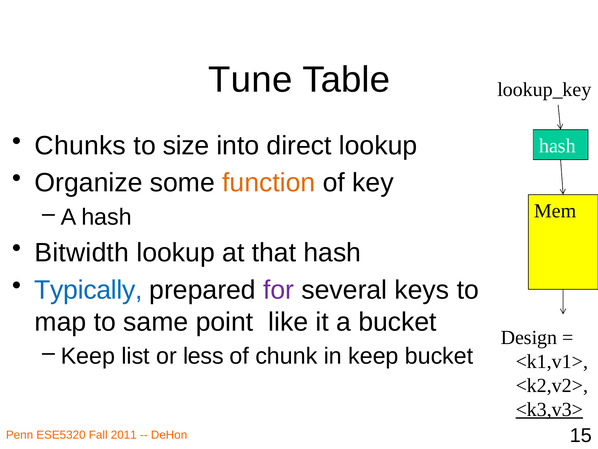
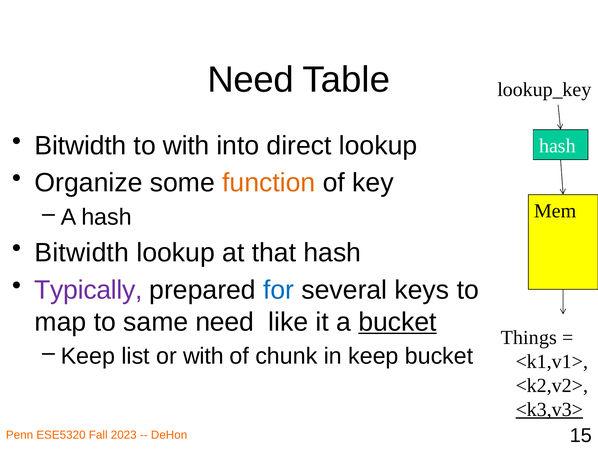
Tune: Tune -> Need (251, 80)
Chunks: Chunks -> Bitwidth (81, 145)
to size: size -> with (186, 145)
Typically colour: blue -> purple (88, 290)
for colour: purple -> blue (279, 290)
same point: point -> need (225, 322)
bucket underline: none -> present (397, 322)
Design: Design -> Things (529, 337)
or less: less -> with (203, 356)
2011: 2011 -> 2023 (124, 434)
